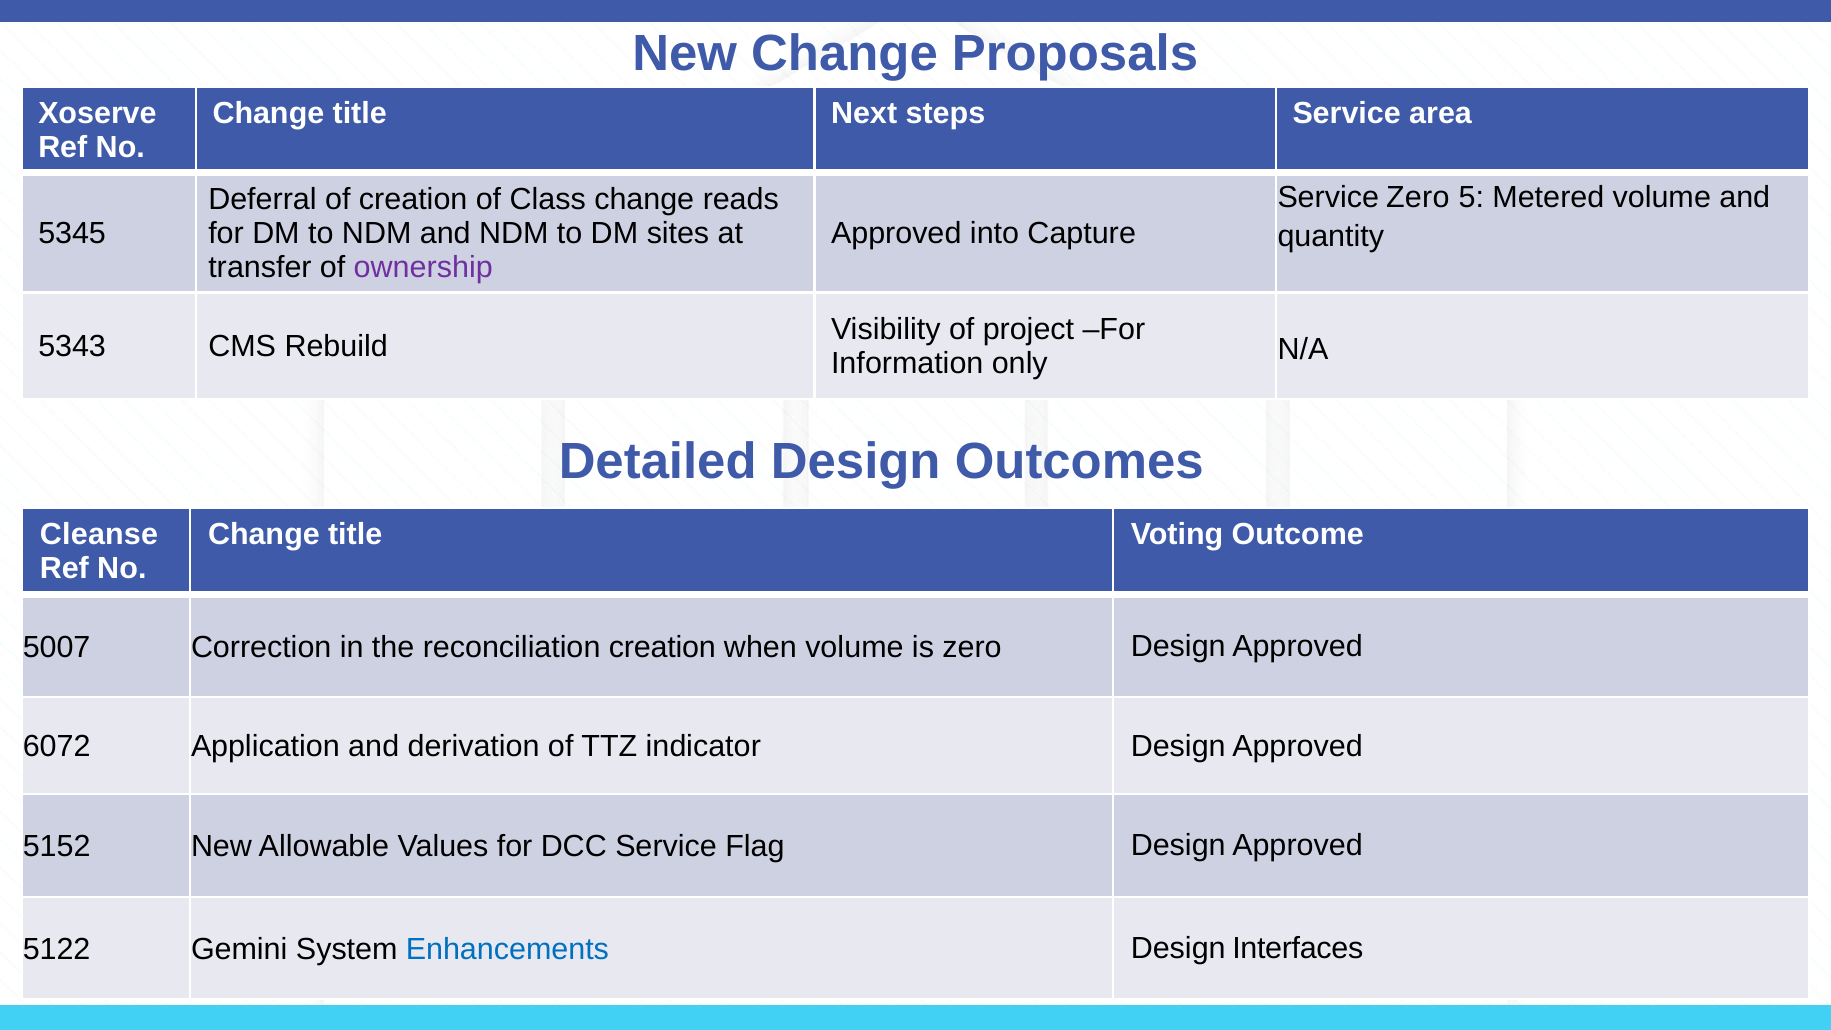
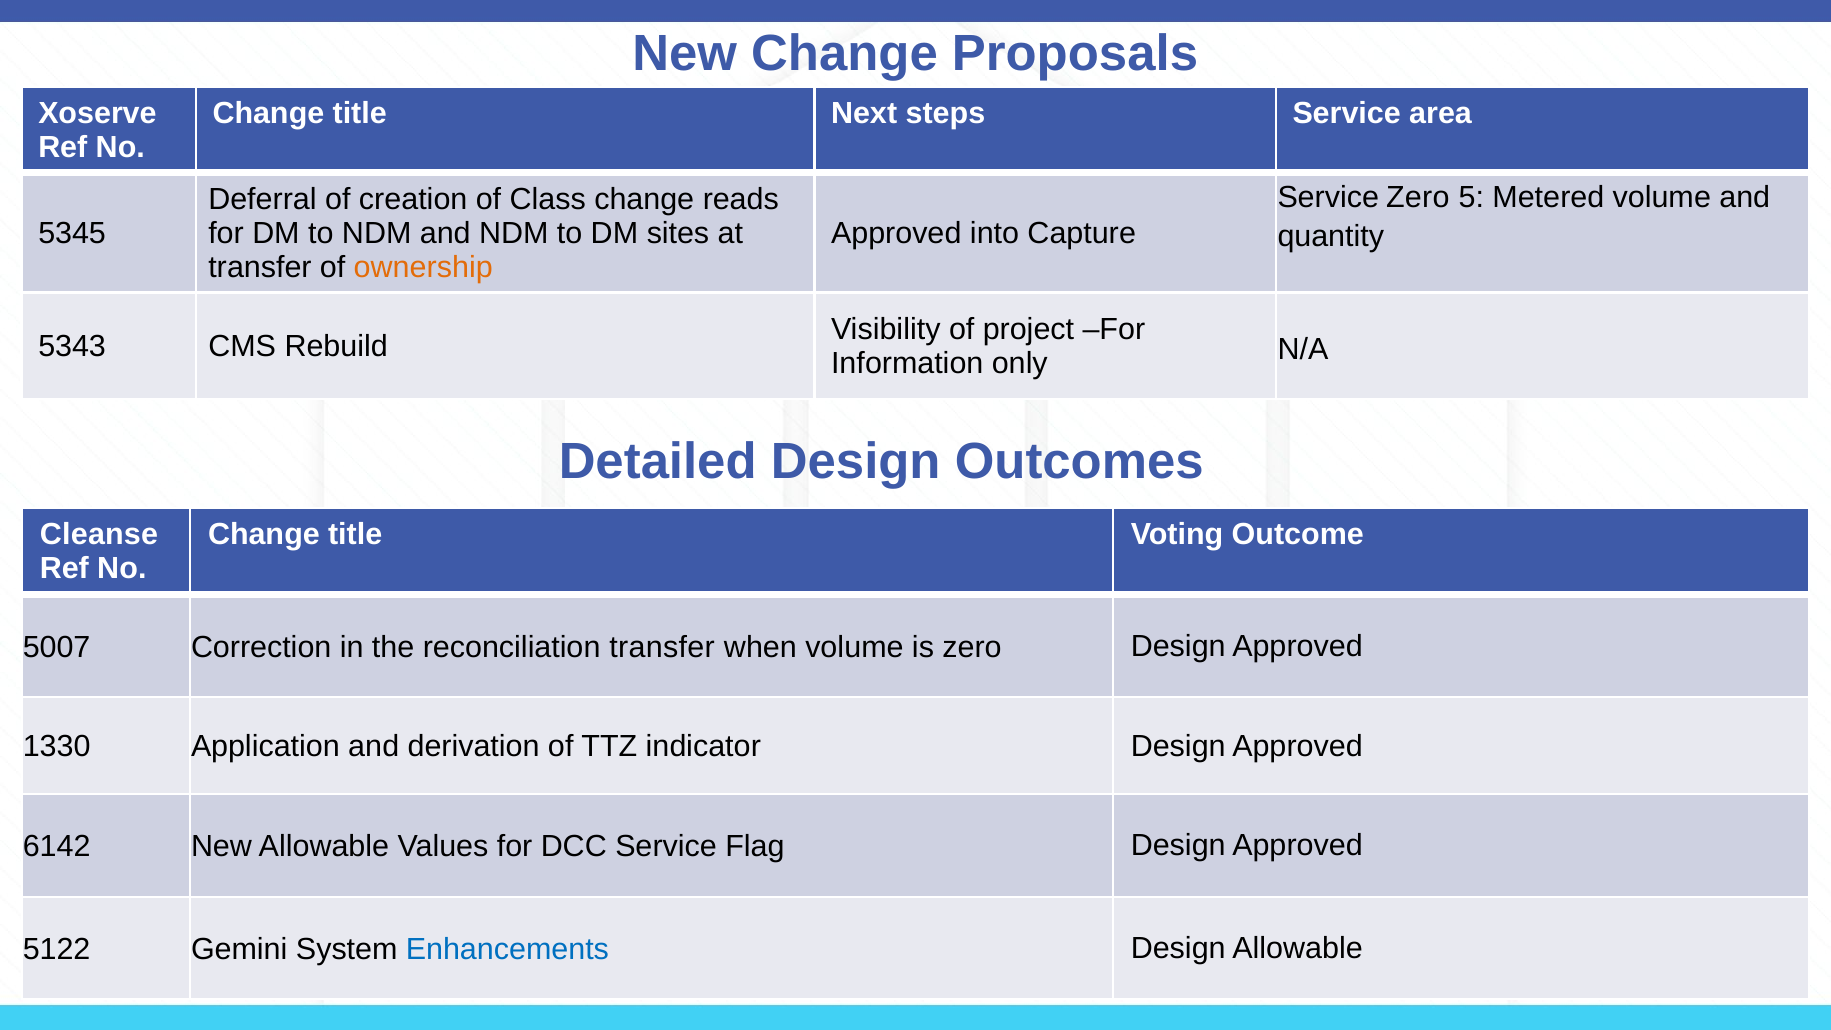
ownership colour: purple -> orange (423, 267)
reconciliation creation: creation -> transfer (662, 647)
6072: 6072 -> 1330 (57, 747)
5152: 5152 -> 6142 (57, 847)
Design Interfaces: Interfaces -> Allowable (1298, 948)
